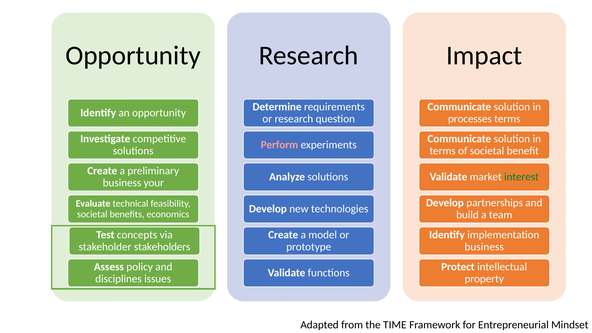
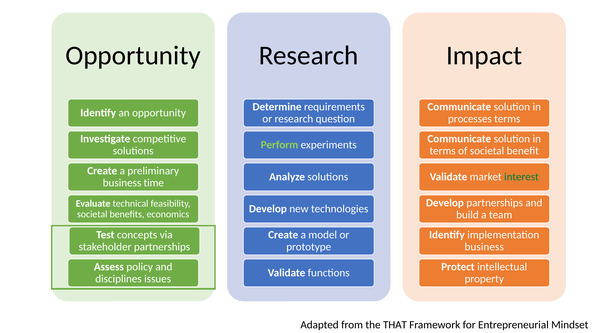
Perform colour: pink -> light green (279, 145)
your: your -> time (154, 183)
stakeholder stakeholders: stakeholders -> partnerships (162, 247)
TIME: TIME -> THAT (395, 325)
